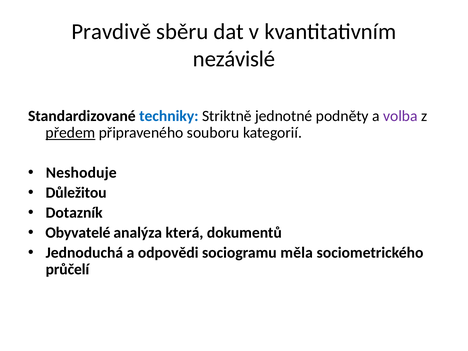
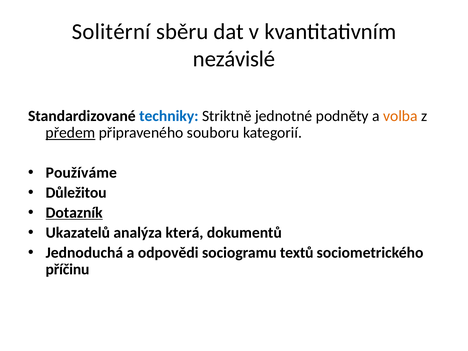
Pravdivě: Pravdivě -> Solitérní (111, 32)
volba colour: purple -> orange (400, 116)
Neshoduje: Neshoduje -> Používáme (81, 173)
Dotazník underline: none -> present (74, 213)
Obyvatelé: Obyvatelé -> Ukazatelů (78, 233)
měla: měla -> textů (297, 253)
průčelí: průčelí -> příčinu (67, 269)
